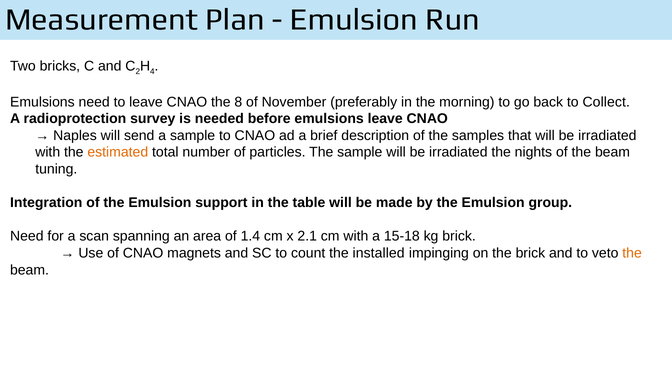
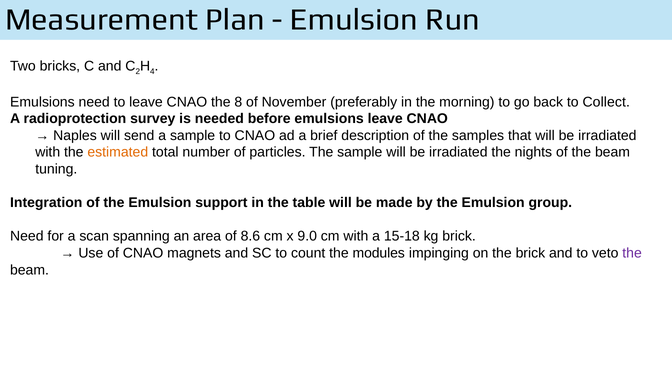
1.4: 1.4 -> 8.6 (250, 236)
2.1: 2.1 -> 9.0 (307, 236)
installed: installed -> modules (379, 253)
the colour: orange -> purple (632, 253)
